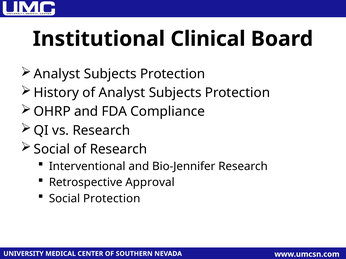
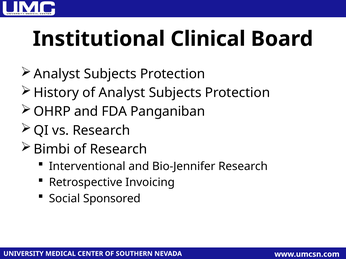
Compliance: Compliance -> Panganiban (168, 112)
Social: Social -> Bimbi (52, 149)
Approval: Approval -> Invoicing (150, 183)
Social Protection: Protection -> Sponsored (112, 199)
